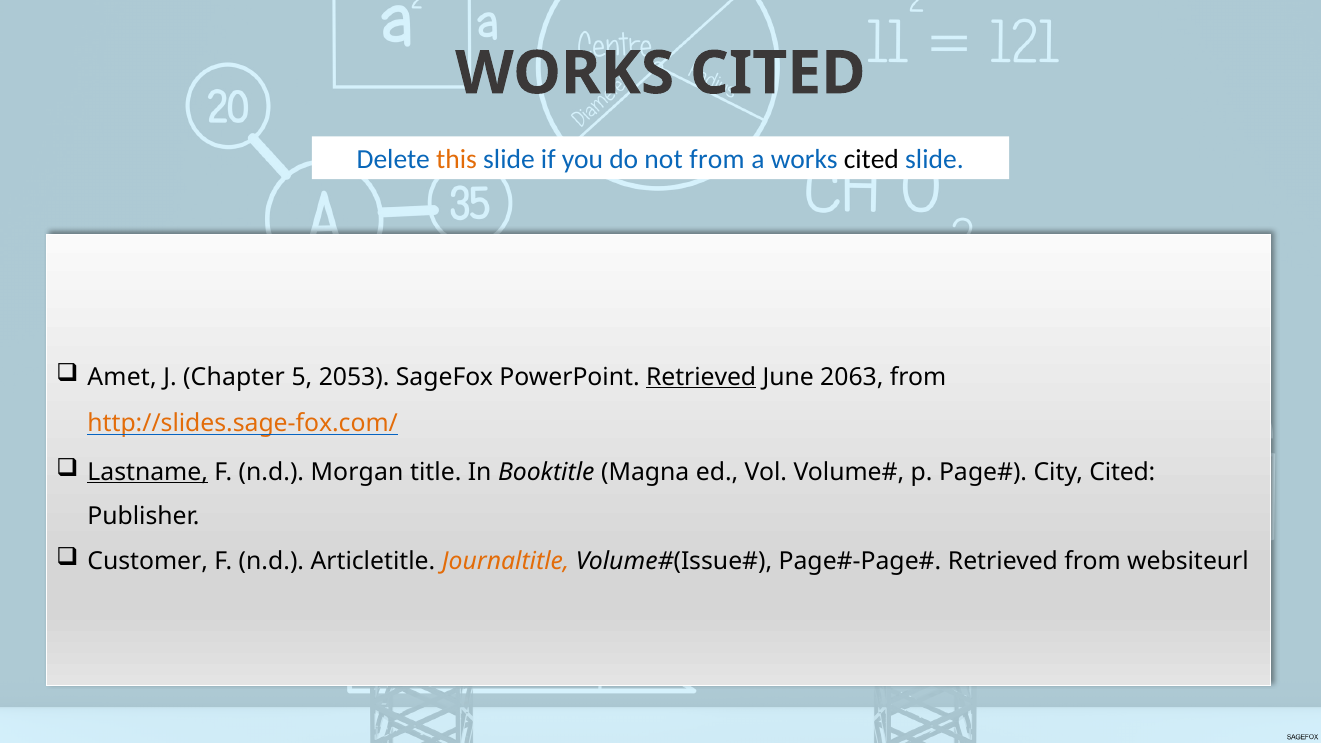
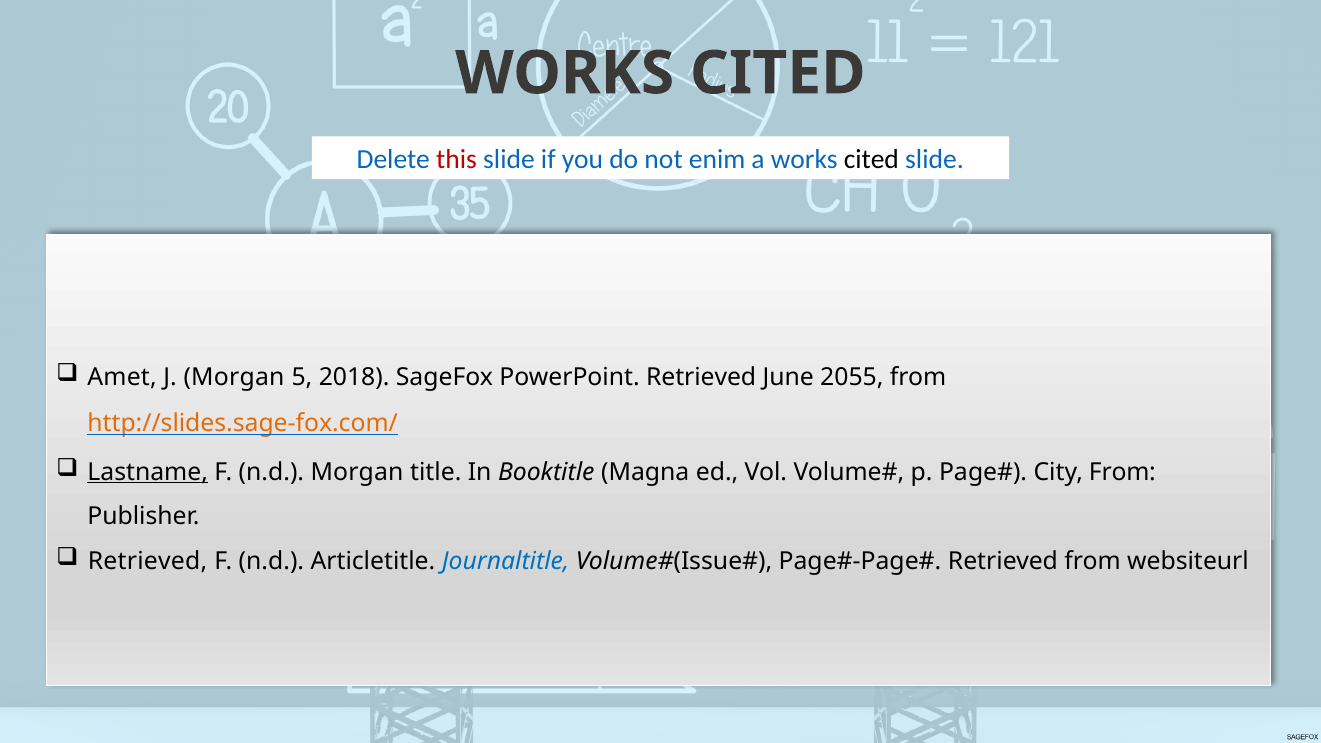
this colour: orange -> red (456, 160)
not from: from -> enim (717, 160)
J Chapter: Chapter -> Morgan (234, 377)
2053: 2053 -> 2018 (354, 377)
Retrieved underline: present -> none (701, 377)
2063: 2063 -> 2055 (852, 377)
City Cited: Cited -> From (1122, 472)
Customer: Customer -> Retrieved (148, 561)
Journaltitle colour: orange -> blue (506, 561)
